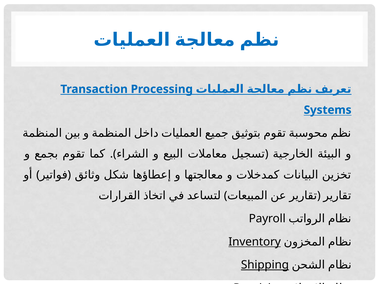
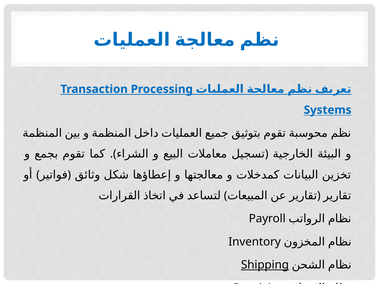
Inventory underline: present -> none (255, 242)
